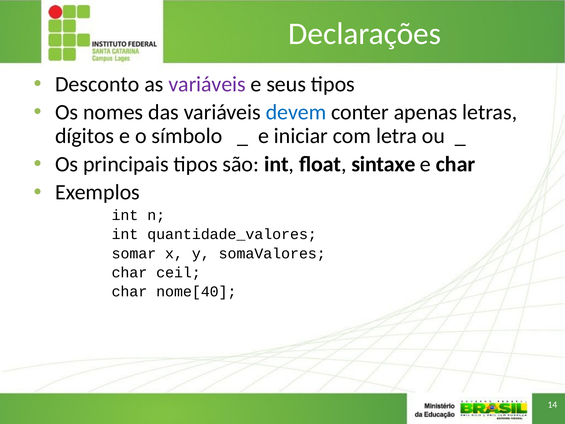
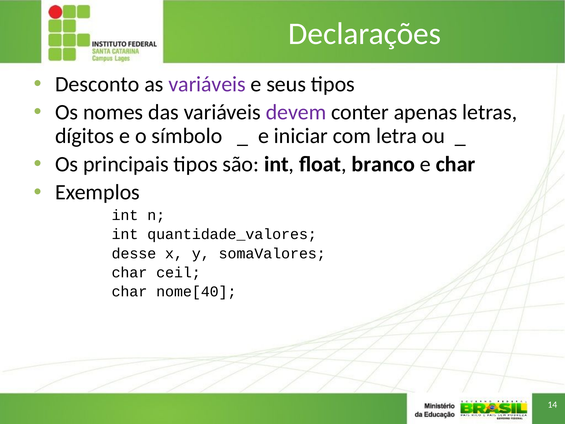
devem colour: blue -> purple (296, 112)
sintaxe: sintaxe -> branco (383, 164)
somar: somar -> desse (134, 253)
